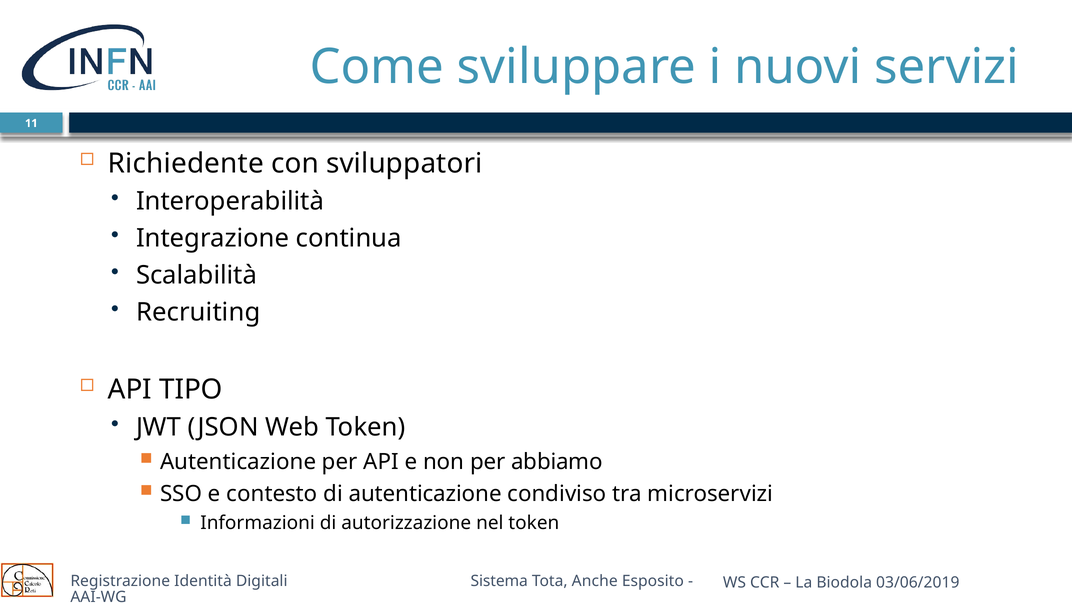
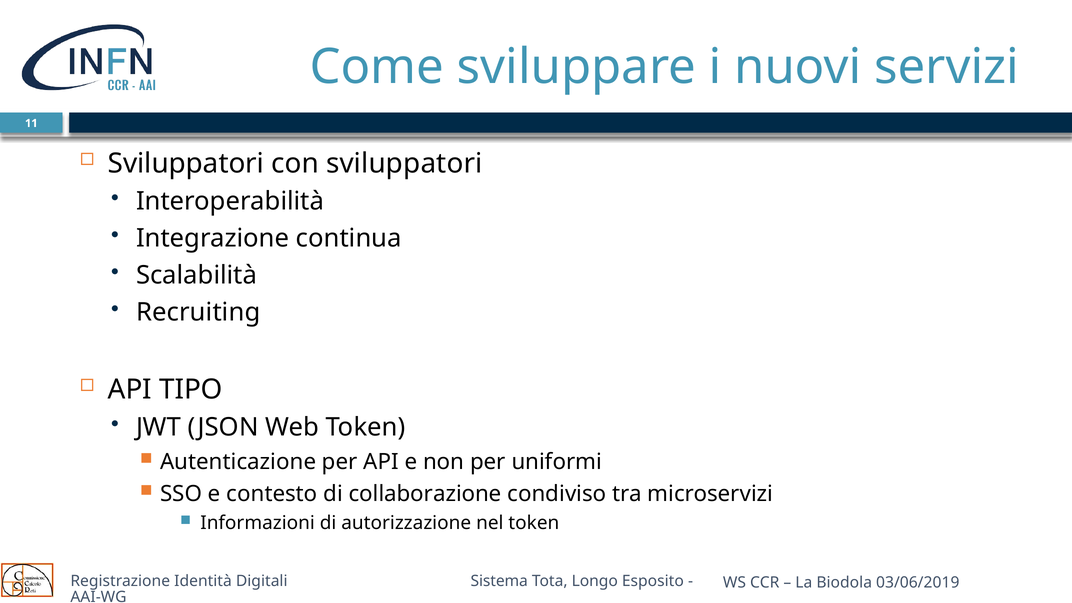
Richiedente: Richiedente -> Sviluppatori (186, 163)
abbiamo: abbiamo -> uniformi (557, 462)
di autenticazione: autenticazione -> collaborazione (425, 494)
Anche: Anche -> Longo (595, 581)
